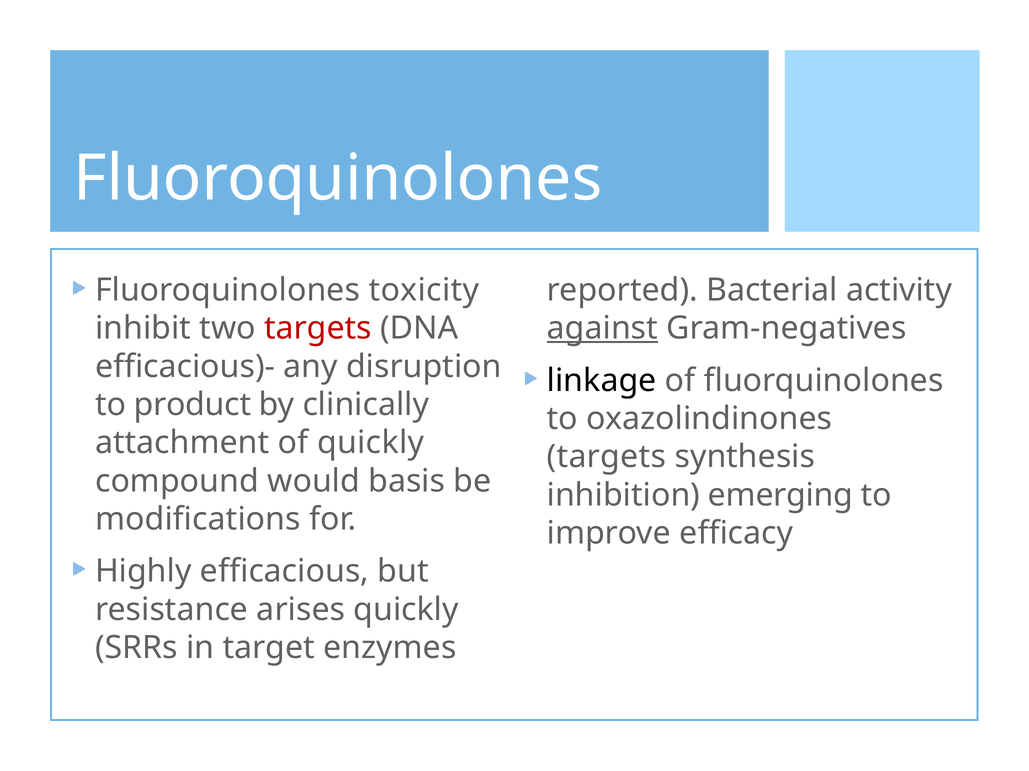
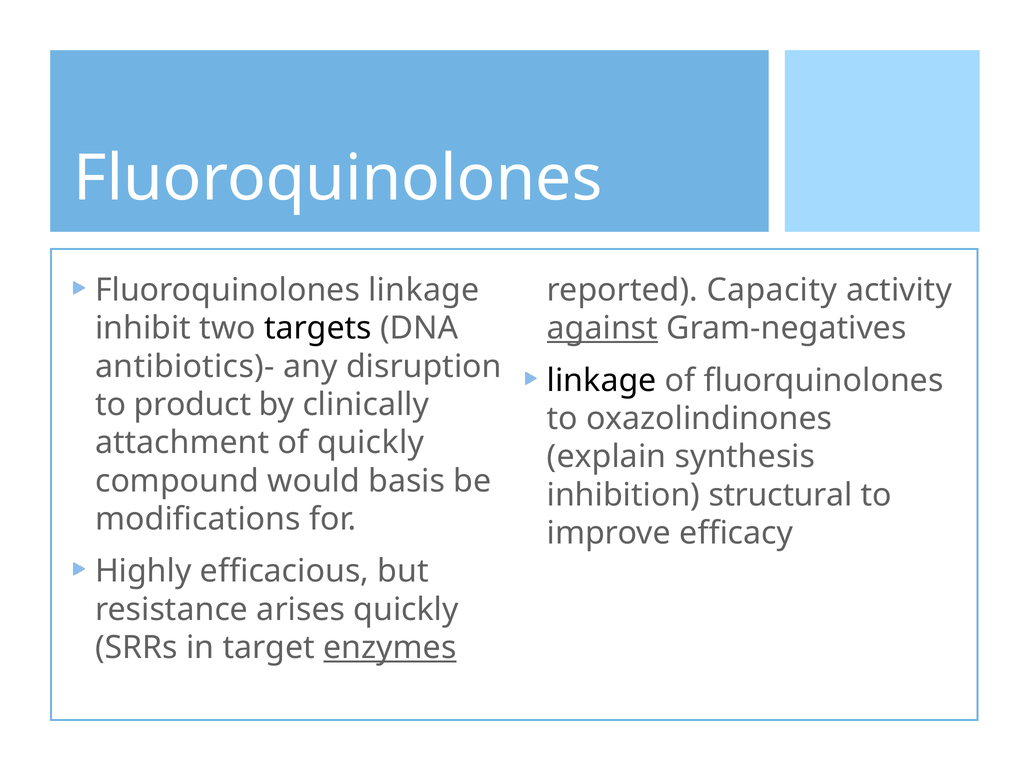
Fluoroquinolones toxicity: toxicity -> linkage (424, 290)
Bacterial: Bacterial -> Capacity (772, 290)
targets colour: red -> black (318, 329)
efficacious)-: efficacious)- -> antibiotics)- (185, 367)
targets: targets -> explain (607, 457)
emerging: emerging -> structural (781, 496)
enzymes underline: none -> present (390, 648)
